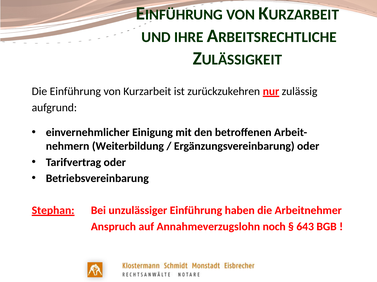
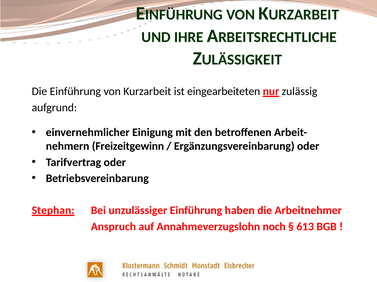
zurückzukehren: zurückzukehren -> eingearbeiteten (224, 92)
Weiterbildung: Weiterbildung -> Freizeitgewinn (128, 147)
643: 643 -> 613 (305, 227)
